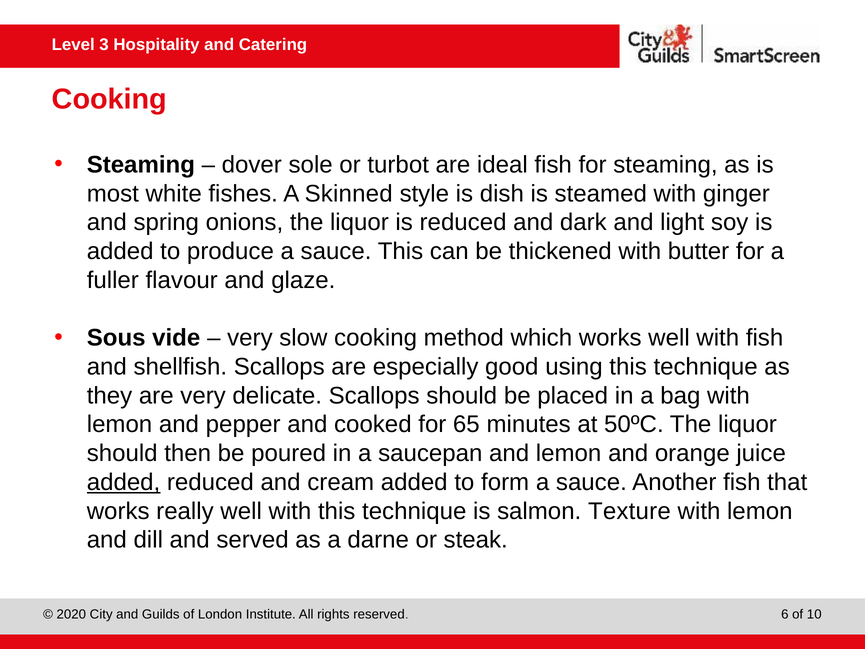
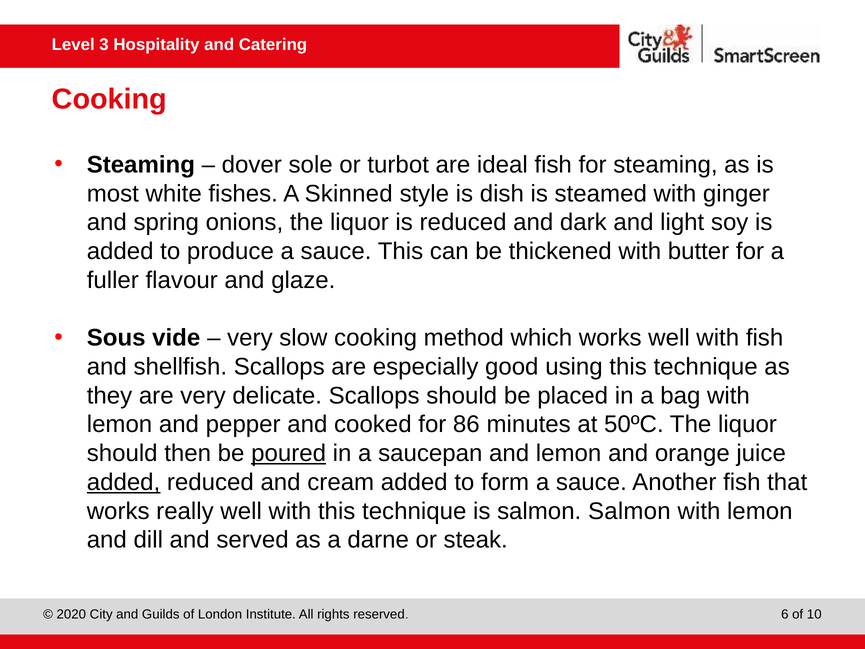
65: 65 -> 86 (466, 424)
poured underline: none -> present (289, 453)
salmon Texture: Texture -> Salmon (629, 511)
